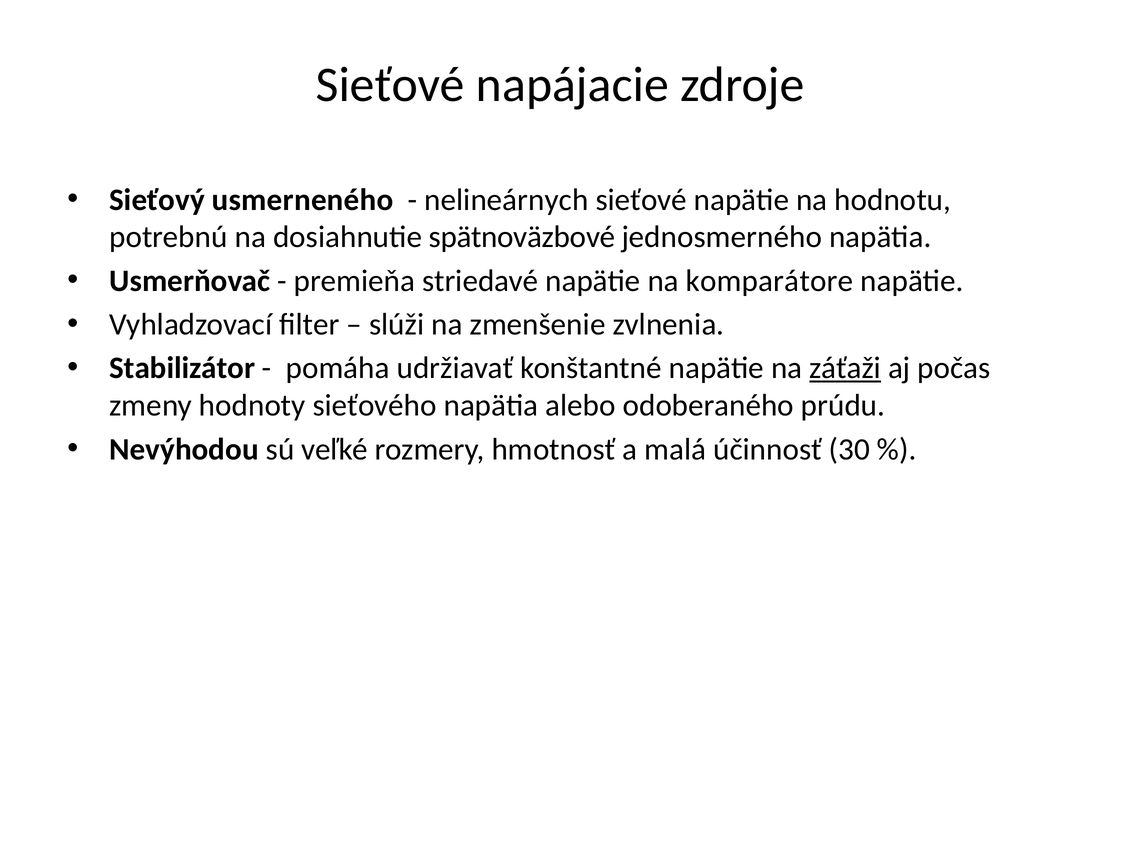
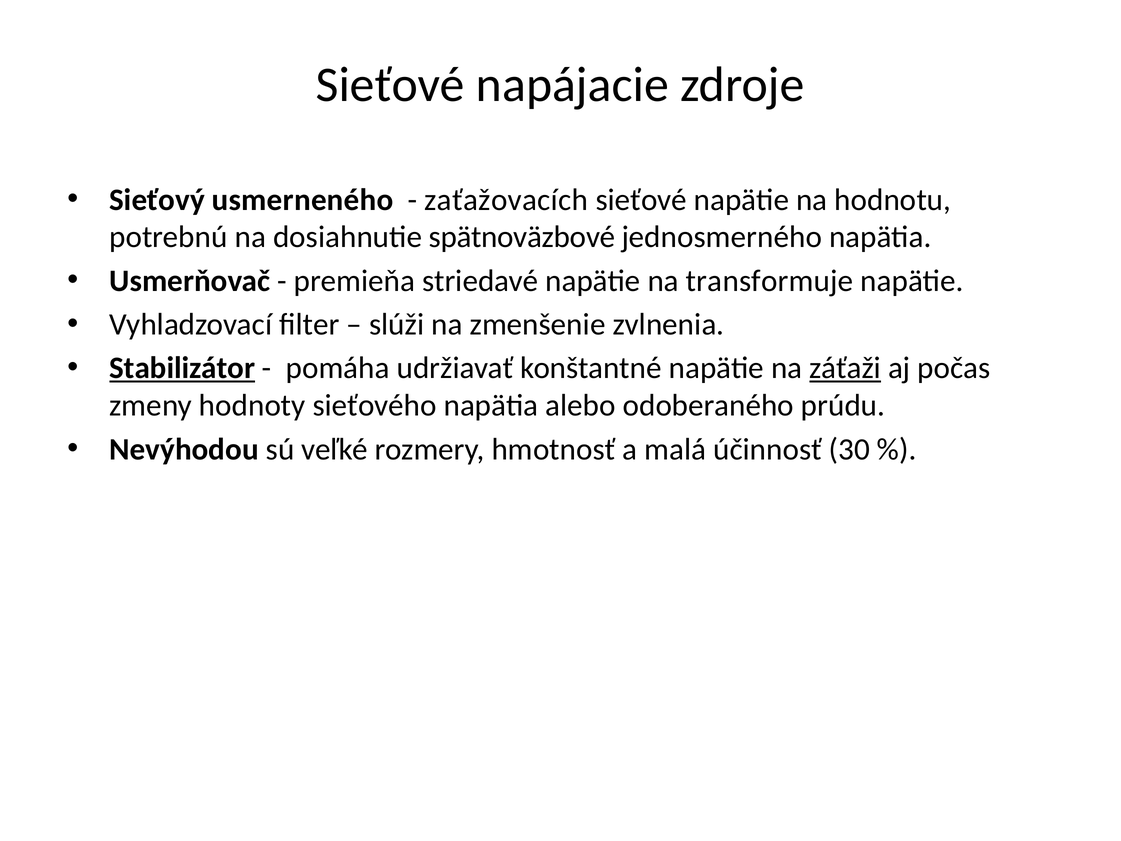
nelineárnych: nelineárnych -> zaťažovacích (506, 200)
komparátore: komparátore -> transformuje (770, 281)
Stabilizátor underline: none -> present (182, 368)
